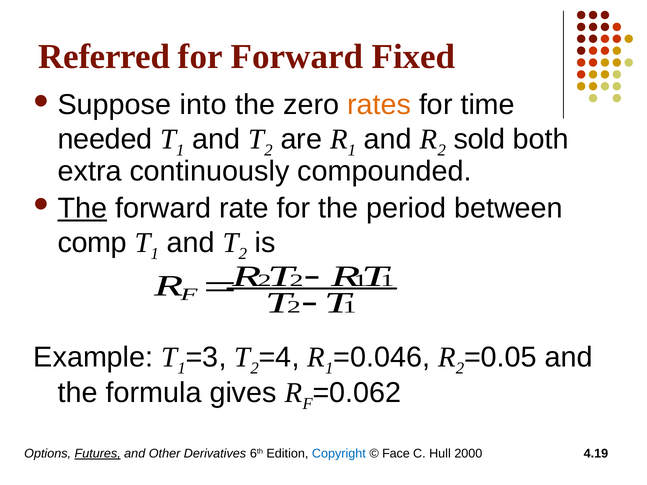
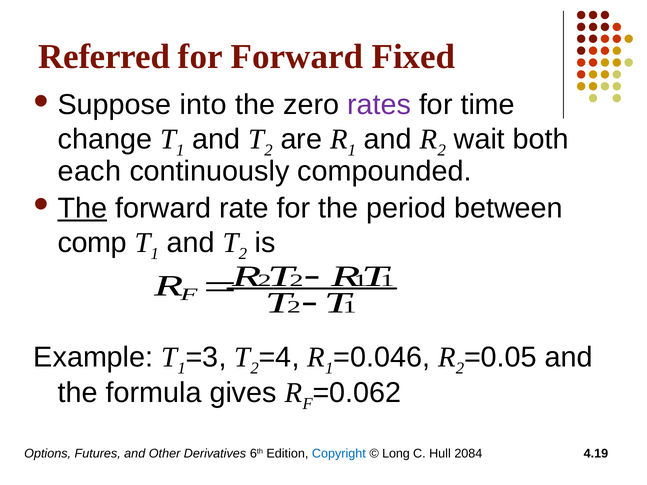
rates colour: orange -> purple (379, 105)
needed: needed -> change (105, 139)
sold: sold -> wait (479, 139)
extra: extra -> each (90, 171)
Futures underline: present -> none (98, 454)
Face: Face -> Long (396, 454)
2000: 2000 -> 2084 (468, 454)
